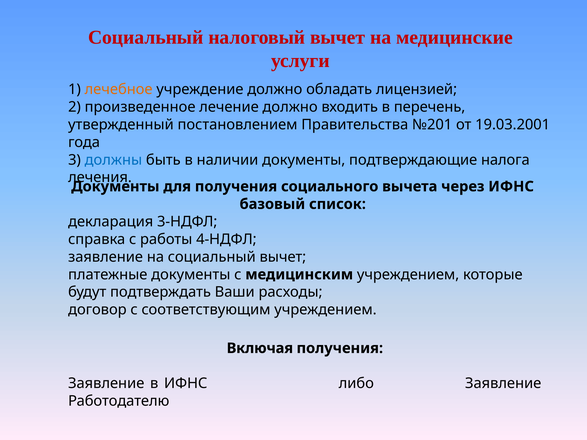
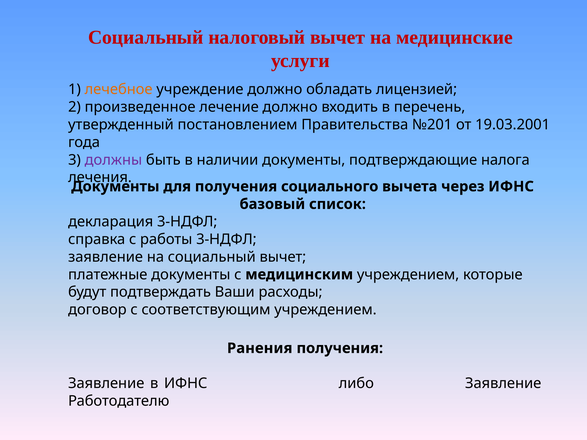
должны colour: blue -> purple (113, 160)
работы 4-НДФЛ: 4-НДФЛ -> 3-НДФЛ (226, 239)
Включая: Включая -> Ранения (260, 348)
